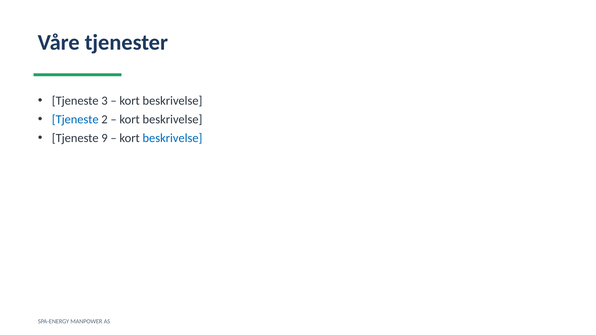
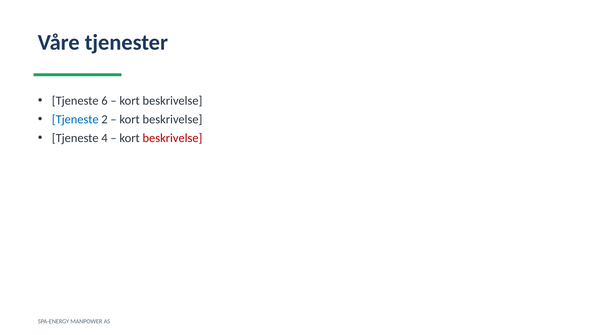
3: 3 -> 6 (104, 101)
9: 9 -> 4 (104, 138)
beskrivelse colour: blue -> red (172, 138)
